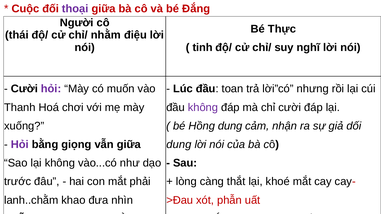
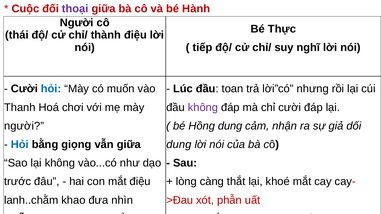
Đắng: Đắng -> Hành (196, 9)
chỉ/ nhằm: nhằm -> thành (106, 35)
tinh: tinh -> tiếp (202, 47)
hỏi colour: purple -> blue (51, 89)
xuống: xuống -> người (24, 126)
Hỏi colour: purple -> blue (20, 145)
mắt phải: phải -> điệu (140, 182)
